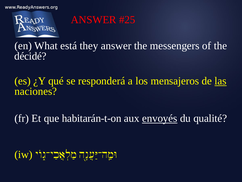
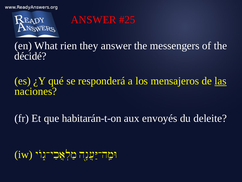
está: está -> rien (69, 46)
envoyés underline: present -> none (160, 118)
qualité: qualité -> deleite (210, 118)
